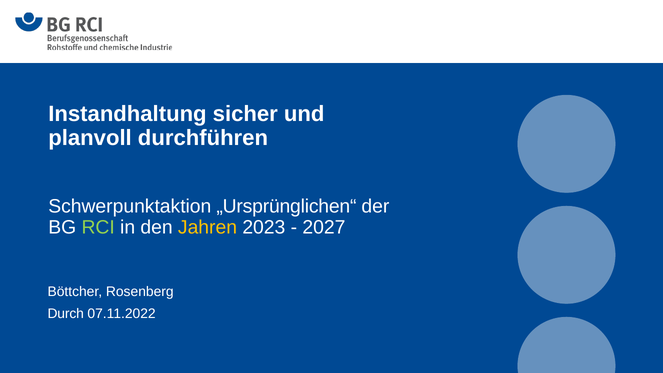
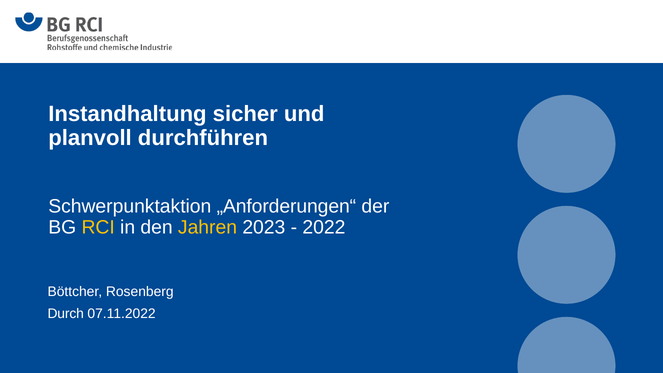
„Ursprünglichen“: „Ursprünglichen“ -> „Anforderungen“ (286, 207)
RCI colour: light green -> yellow (98, 227)
2027: 2027 -> 2022 (324, 227)
